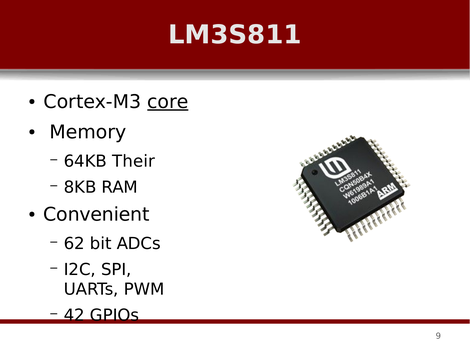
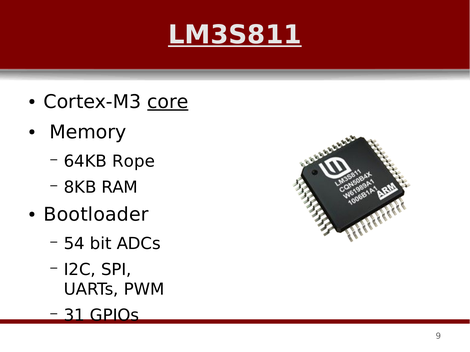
LM3S811 underline: none -> present (235, 35)
Their: Their -> Rope (134, 161)
Convenient: Convenient -> Bootloader (96, 215)
62: 62 -> 54 (74, 244)
42: 42 -> 31 (74, 316)
